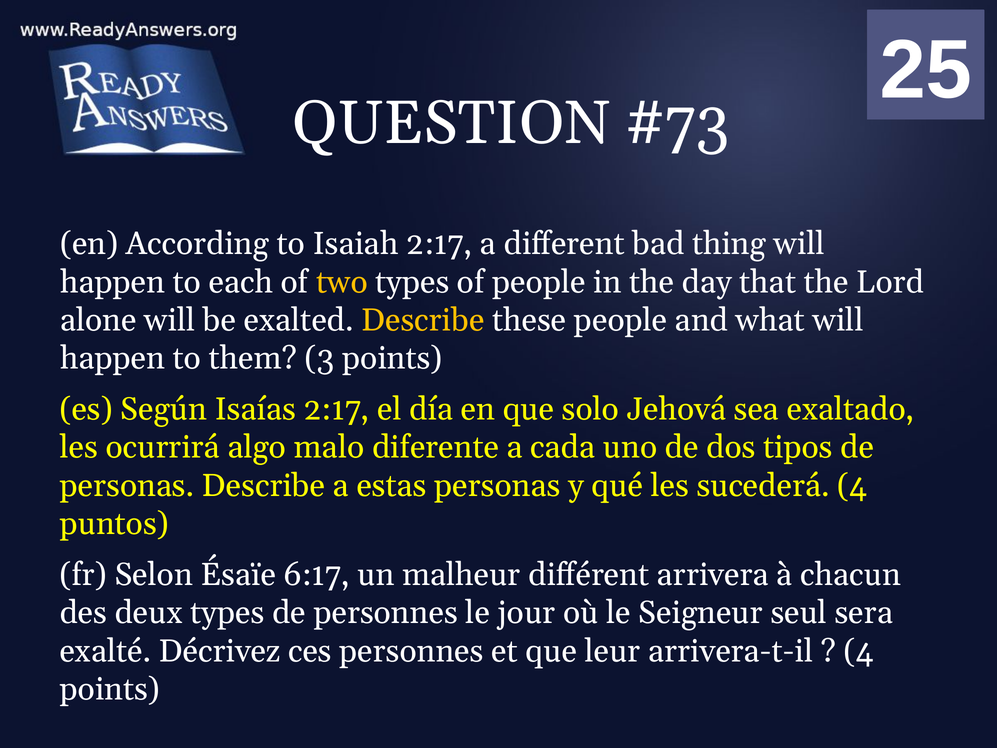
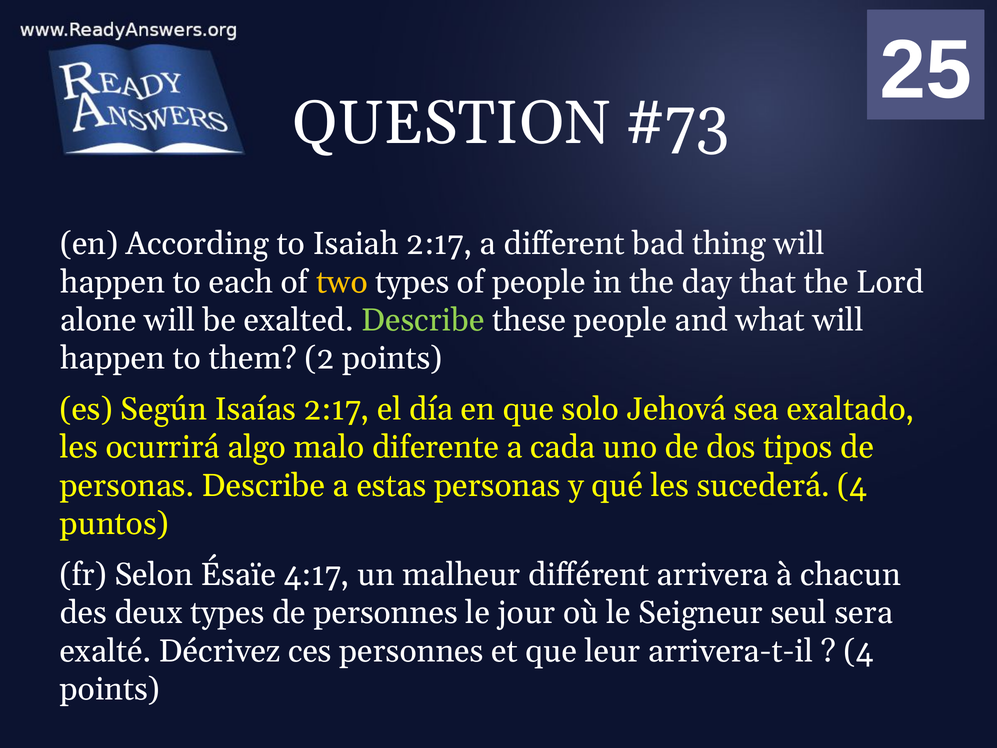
Describe colour: yellow -> light green (423, 320)
3: 3 -> 2 (319, 358)
6:17: 6:17 -> 4:17 (317, 575)
